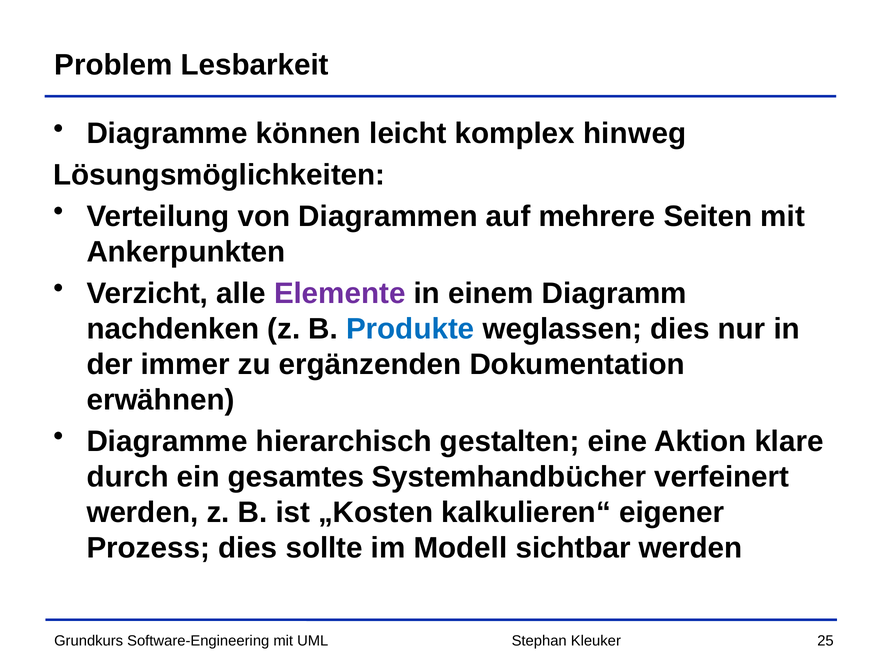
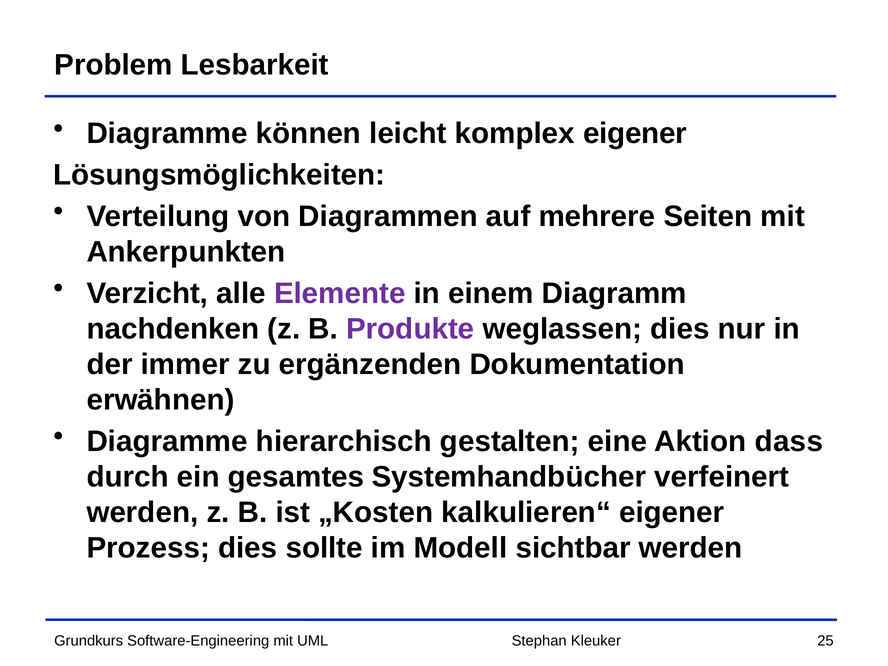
komplex hinweg: hinweg -> eigener (635, 134)
Produkte colour: blue -> purple (410, 329)
klare: klare -> dass (789, 441)
